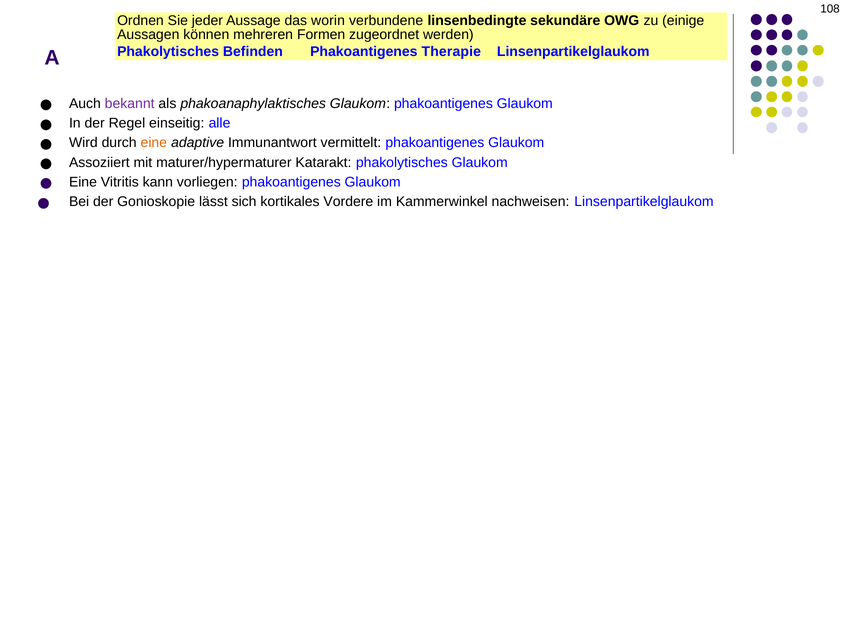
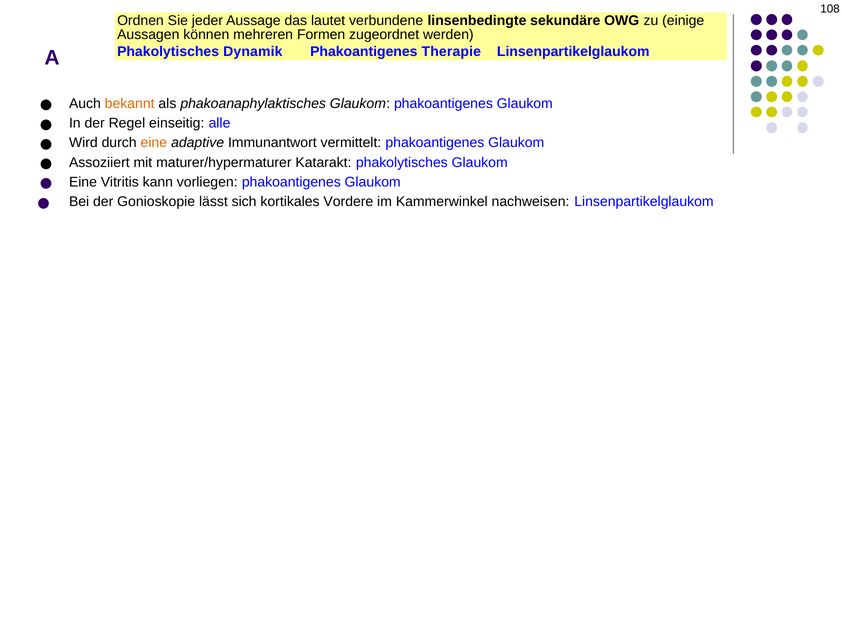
worin: worin -> lautet (328, 20)
Befinden: Befinden -> Dynamik (253, 52)
bekannt colour: purple -> orange (130, 104)
